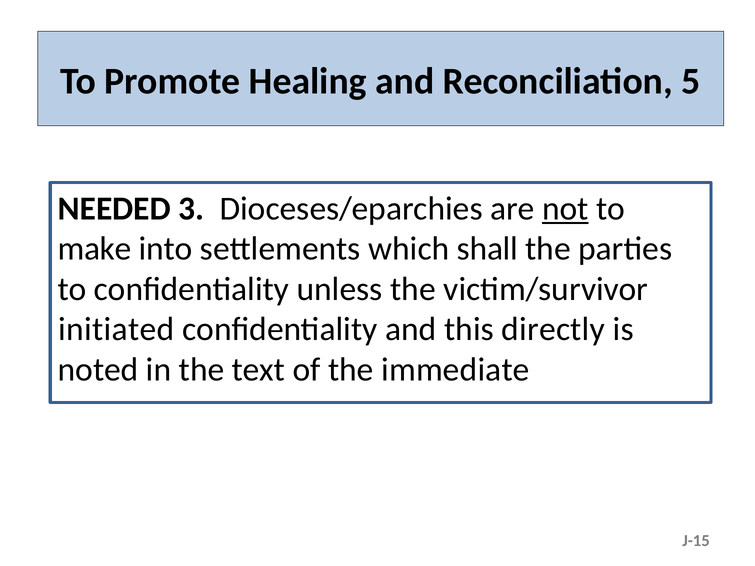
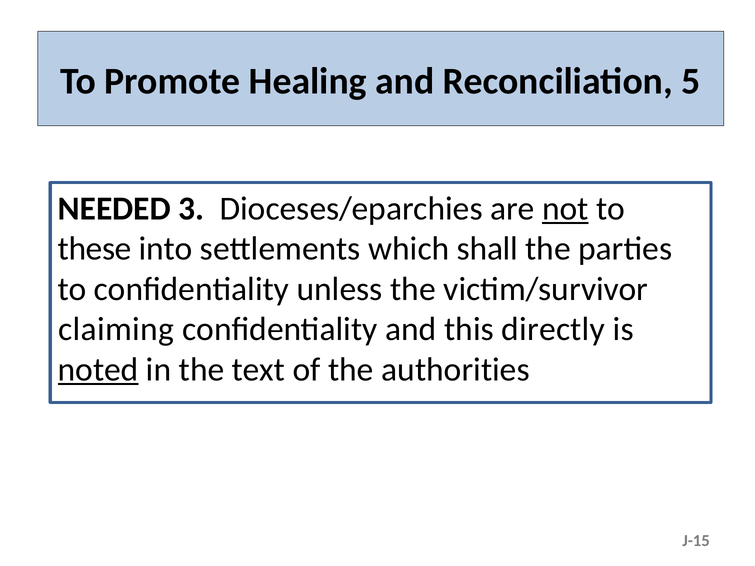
make: make -> these (95, 249)
initiated: initiated -> claiming (116, 330)
noted underline: none -> present (98, 370)
immediate: immediate -> authorities (456, 370)
